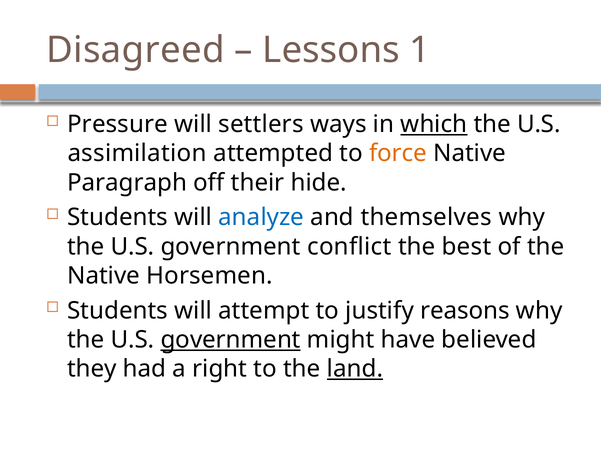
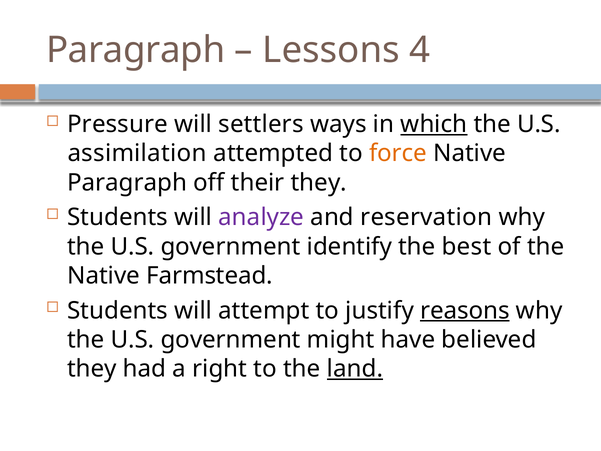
Disagreed: Disagreed -> Paragraph (136, 50)
1: 1 -> 4 (420, 50)
their hide: hide -> they (319, 182)
analyze colour: blue -> purple (261, 217)
themselves: themselves -> reservation (426, 217)
conflict: conflict -> identify (349, 246)
Horsemen: Horsemen -> Farmstead (210, 275)
reasons underline: none -> present (465, 310)
government underline: present -> none (231, 339)
